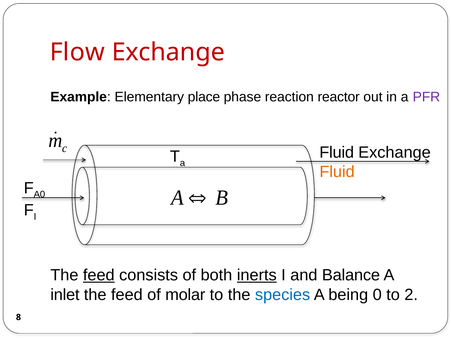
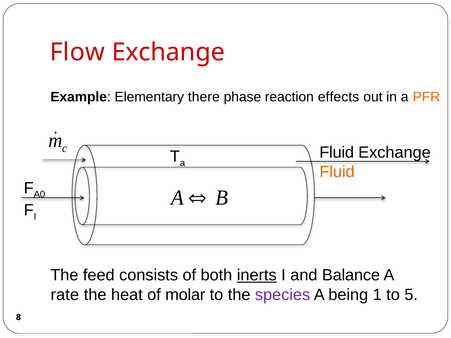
place: place -> there (204, 97)
reactor: reactor -> effects (339, 97)
PFR colour: purple -> orange (426, 97)
feed underline: present -> none (99, 275)
inlet: inlet -> rate (65, 295)
feed: feed -> heat (127, 295)
species colour: blue -> purple (283, 295)
0: 0 -> 1 (377, 295)
2: 2 -> 5 (411, 295)
